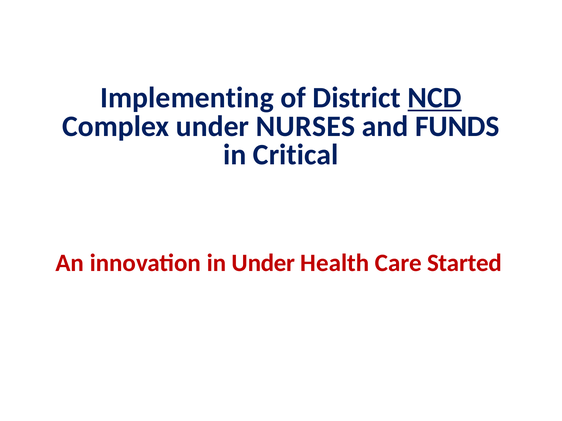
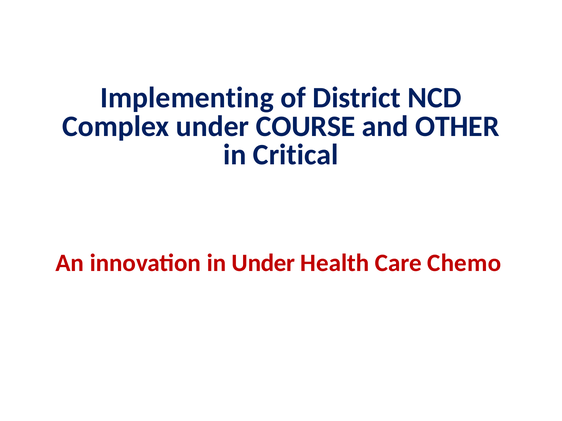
NCD underline: present -> none (435, 98)
NURSES: NURSES -> COURSE (306, 126)
FUNDS: FUNDS -> OTHER (457, 126)
Started: Started -> Chemo (464, 263)
